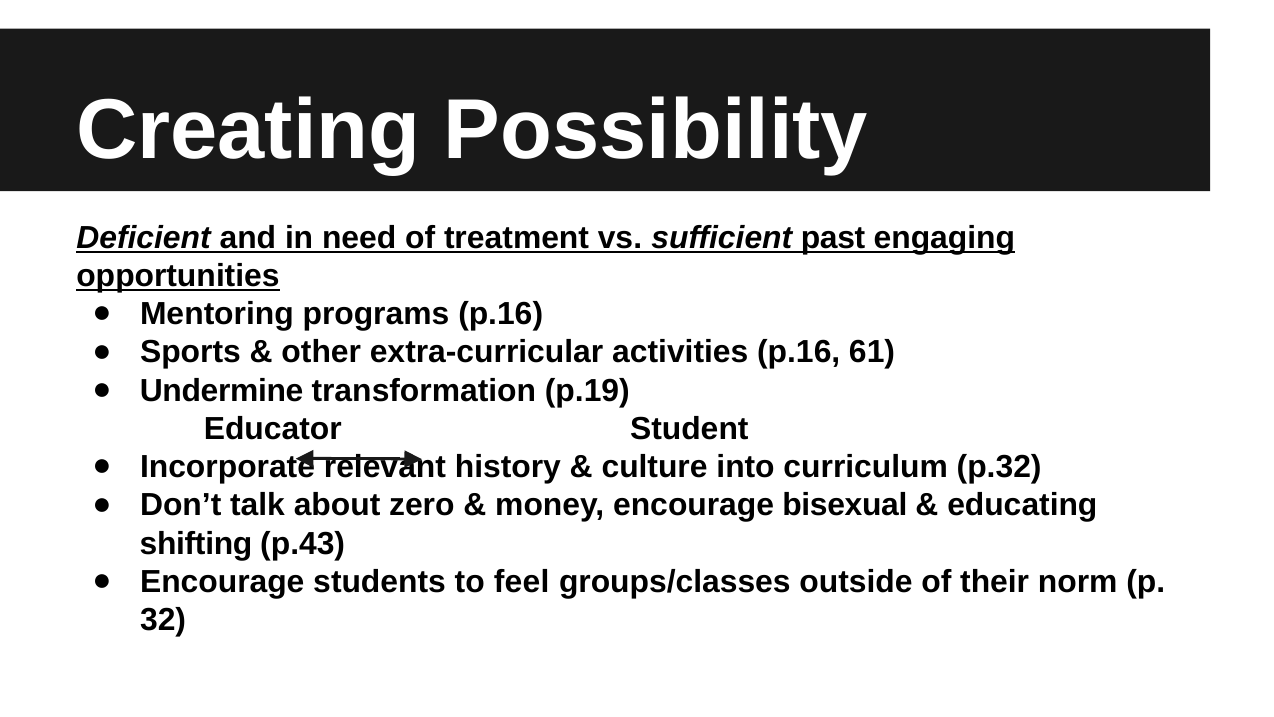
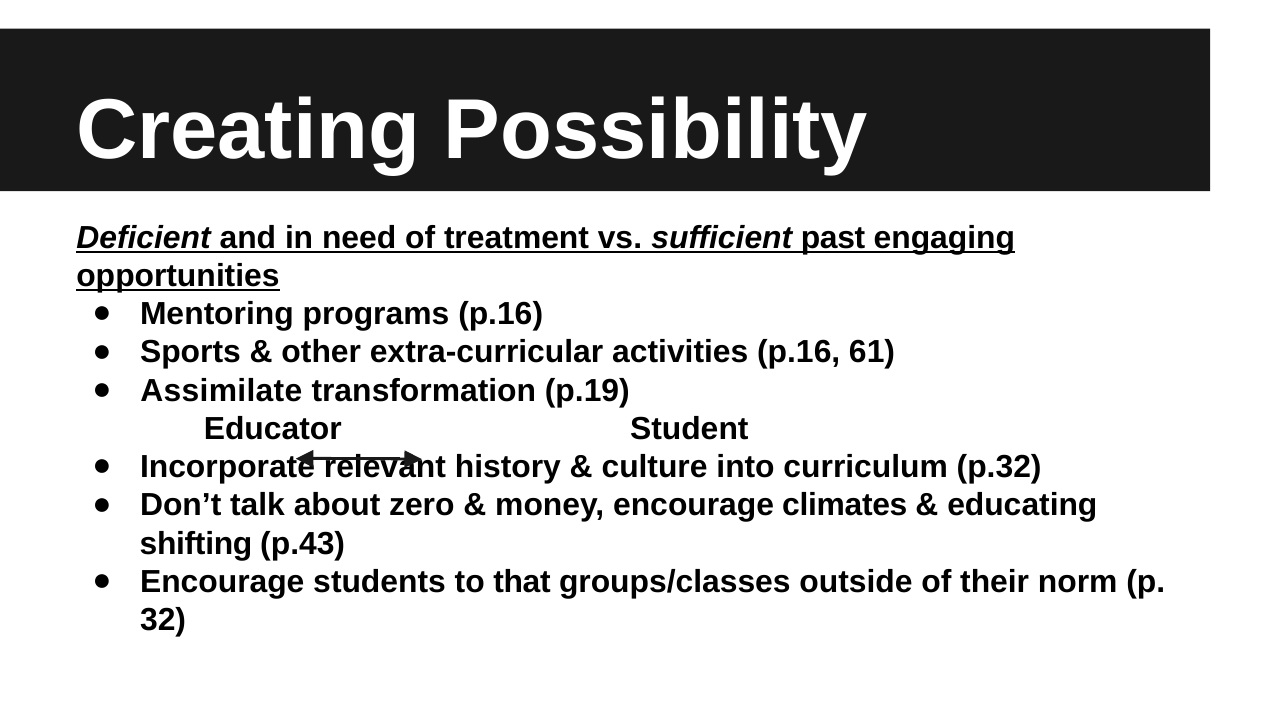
Undermine: Undermine -> Assimilate (221, 390)
bisexual: bisexual -> climates (845, 505)
feel: feel -> that (522, 582)
